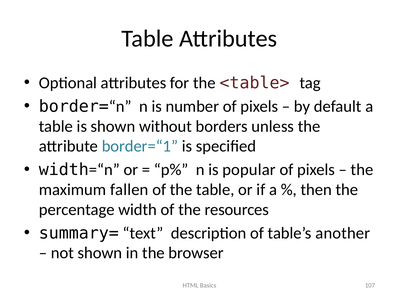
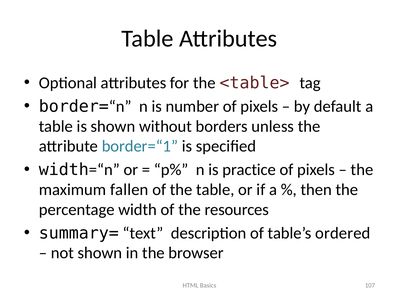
popular: popular -> practice (249, 170)
another: another -> ordered (343, 233)
